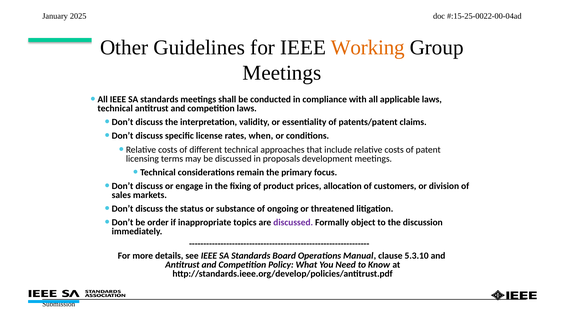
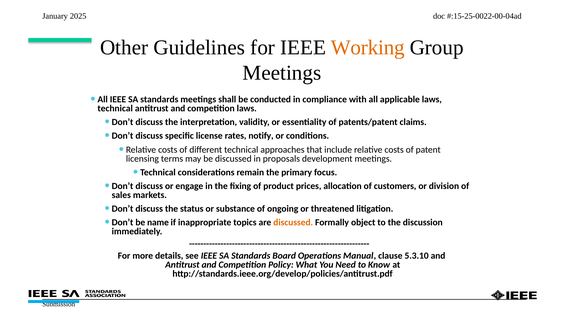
when: when -> notify (261, 136)
order: order -> name (158, 223)
discussed colour: purple -> orange (293, 223)
